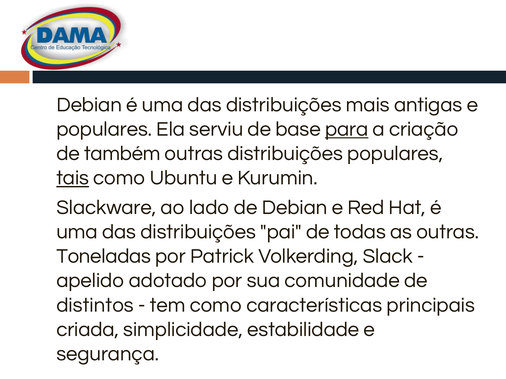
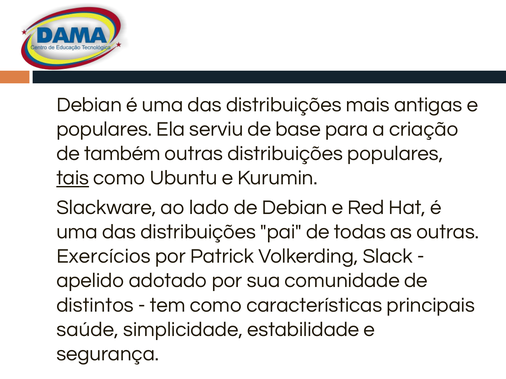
para underline: present -> none (347, 129)
Toneladas: Toneladas -> Exercícios (103, 256)
criada: criada -> saúde (88, 330)
